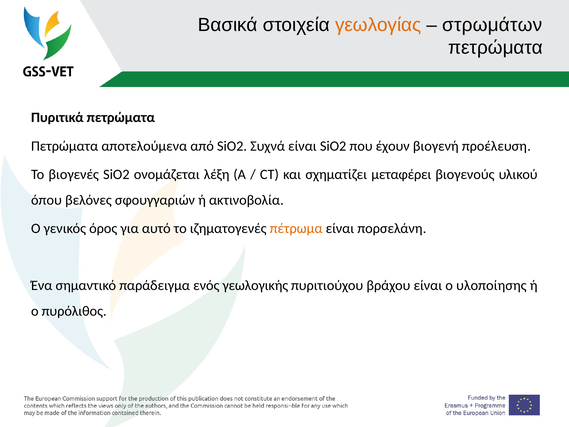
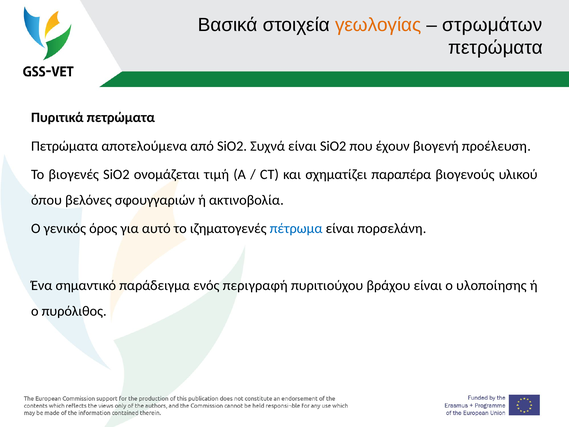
λέξη: λέξη -> τιμή (217, 174)
μεταφέρει: μεταφέρει -> παραπέρα (401, 174)
πέτρωμα colour: orange -> blue (296, 228)
γεωλογικής: γεωλογικής -> περιγραφή (255, 285)
